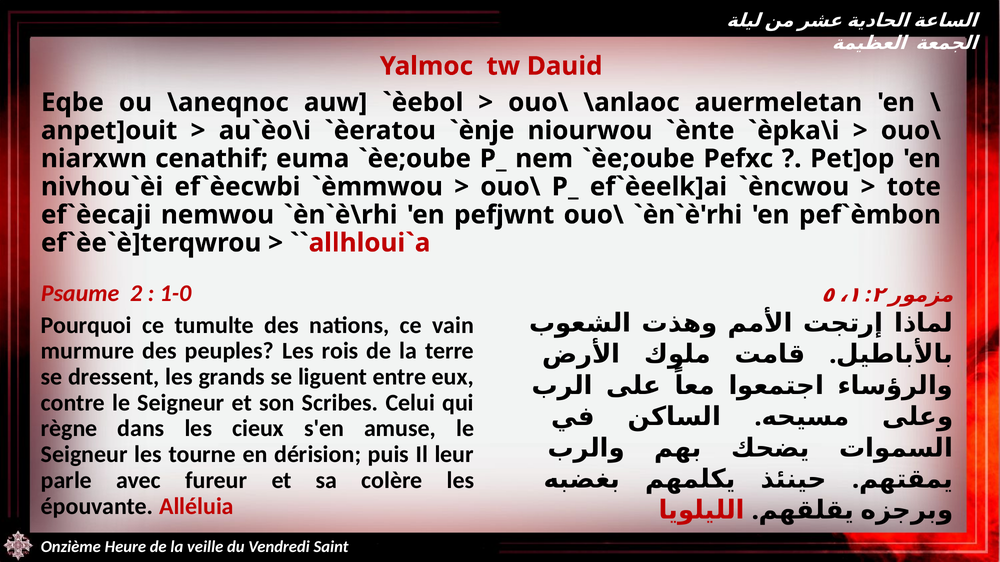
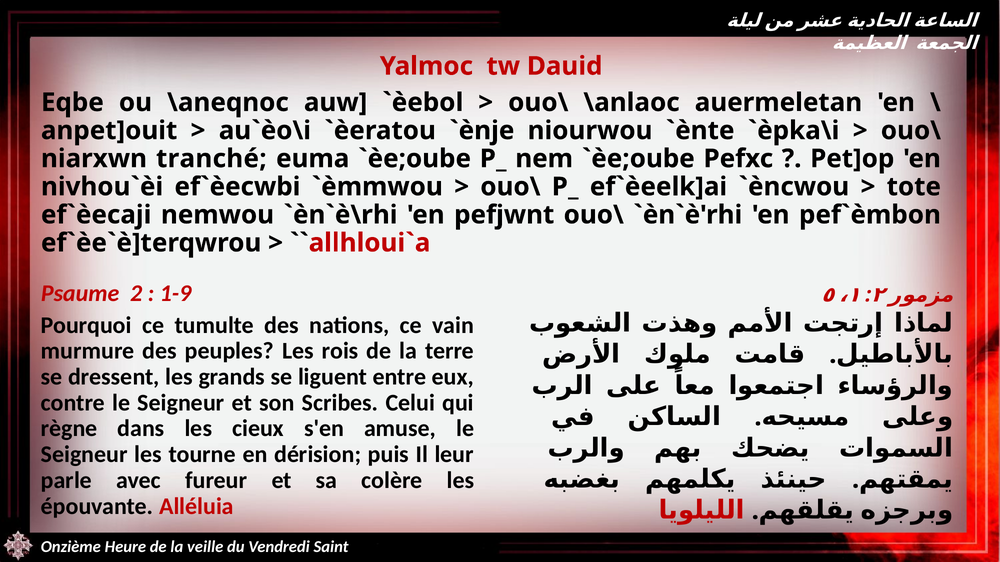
cenathif: cenathif -> tranché (211, 159)
1-0: 1-0 -> 1-9 (175, 294)
